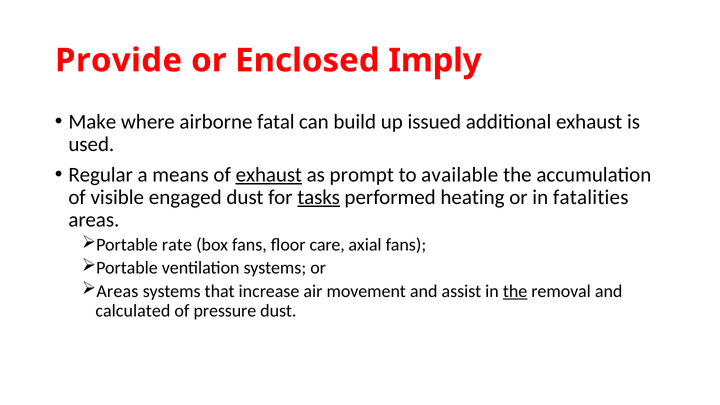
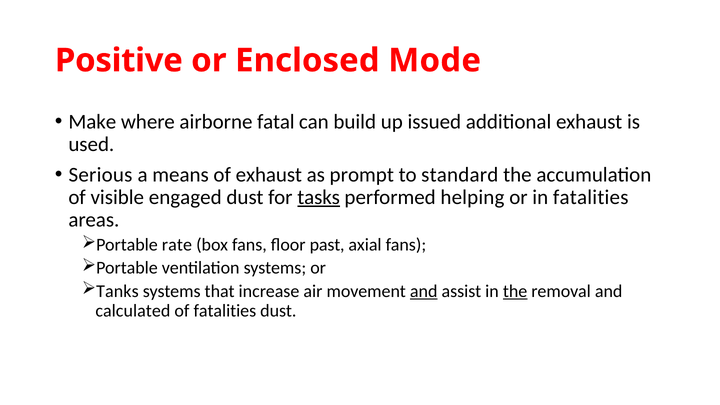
Provide: Provide -> Positive (119, 60)
Imply: Imply -> Mode (435, 60)
Regular: Regular -> Serious (100, 175)
exhaust underline: present -> none (269, 175)
available: available -> standard (460, 175)
heating: heating -> helping (472, 197)
care: care -> past (327, 245)
Areas: Areas -> Tanks (117, 291)
and underline: none -> present (424, 291)
of pressure: pressure -> fatalities (225, 311)
